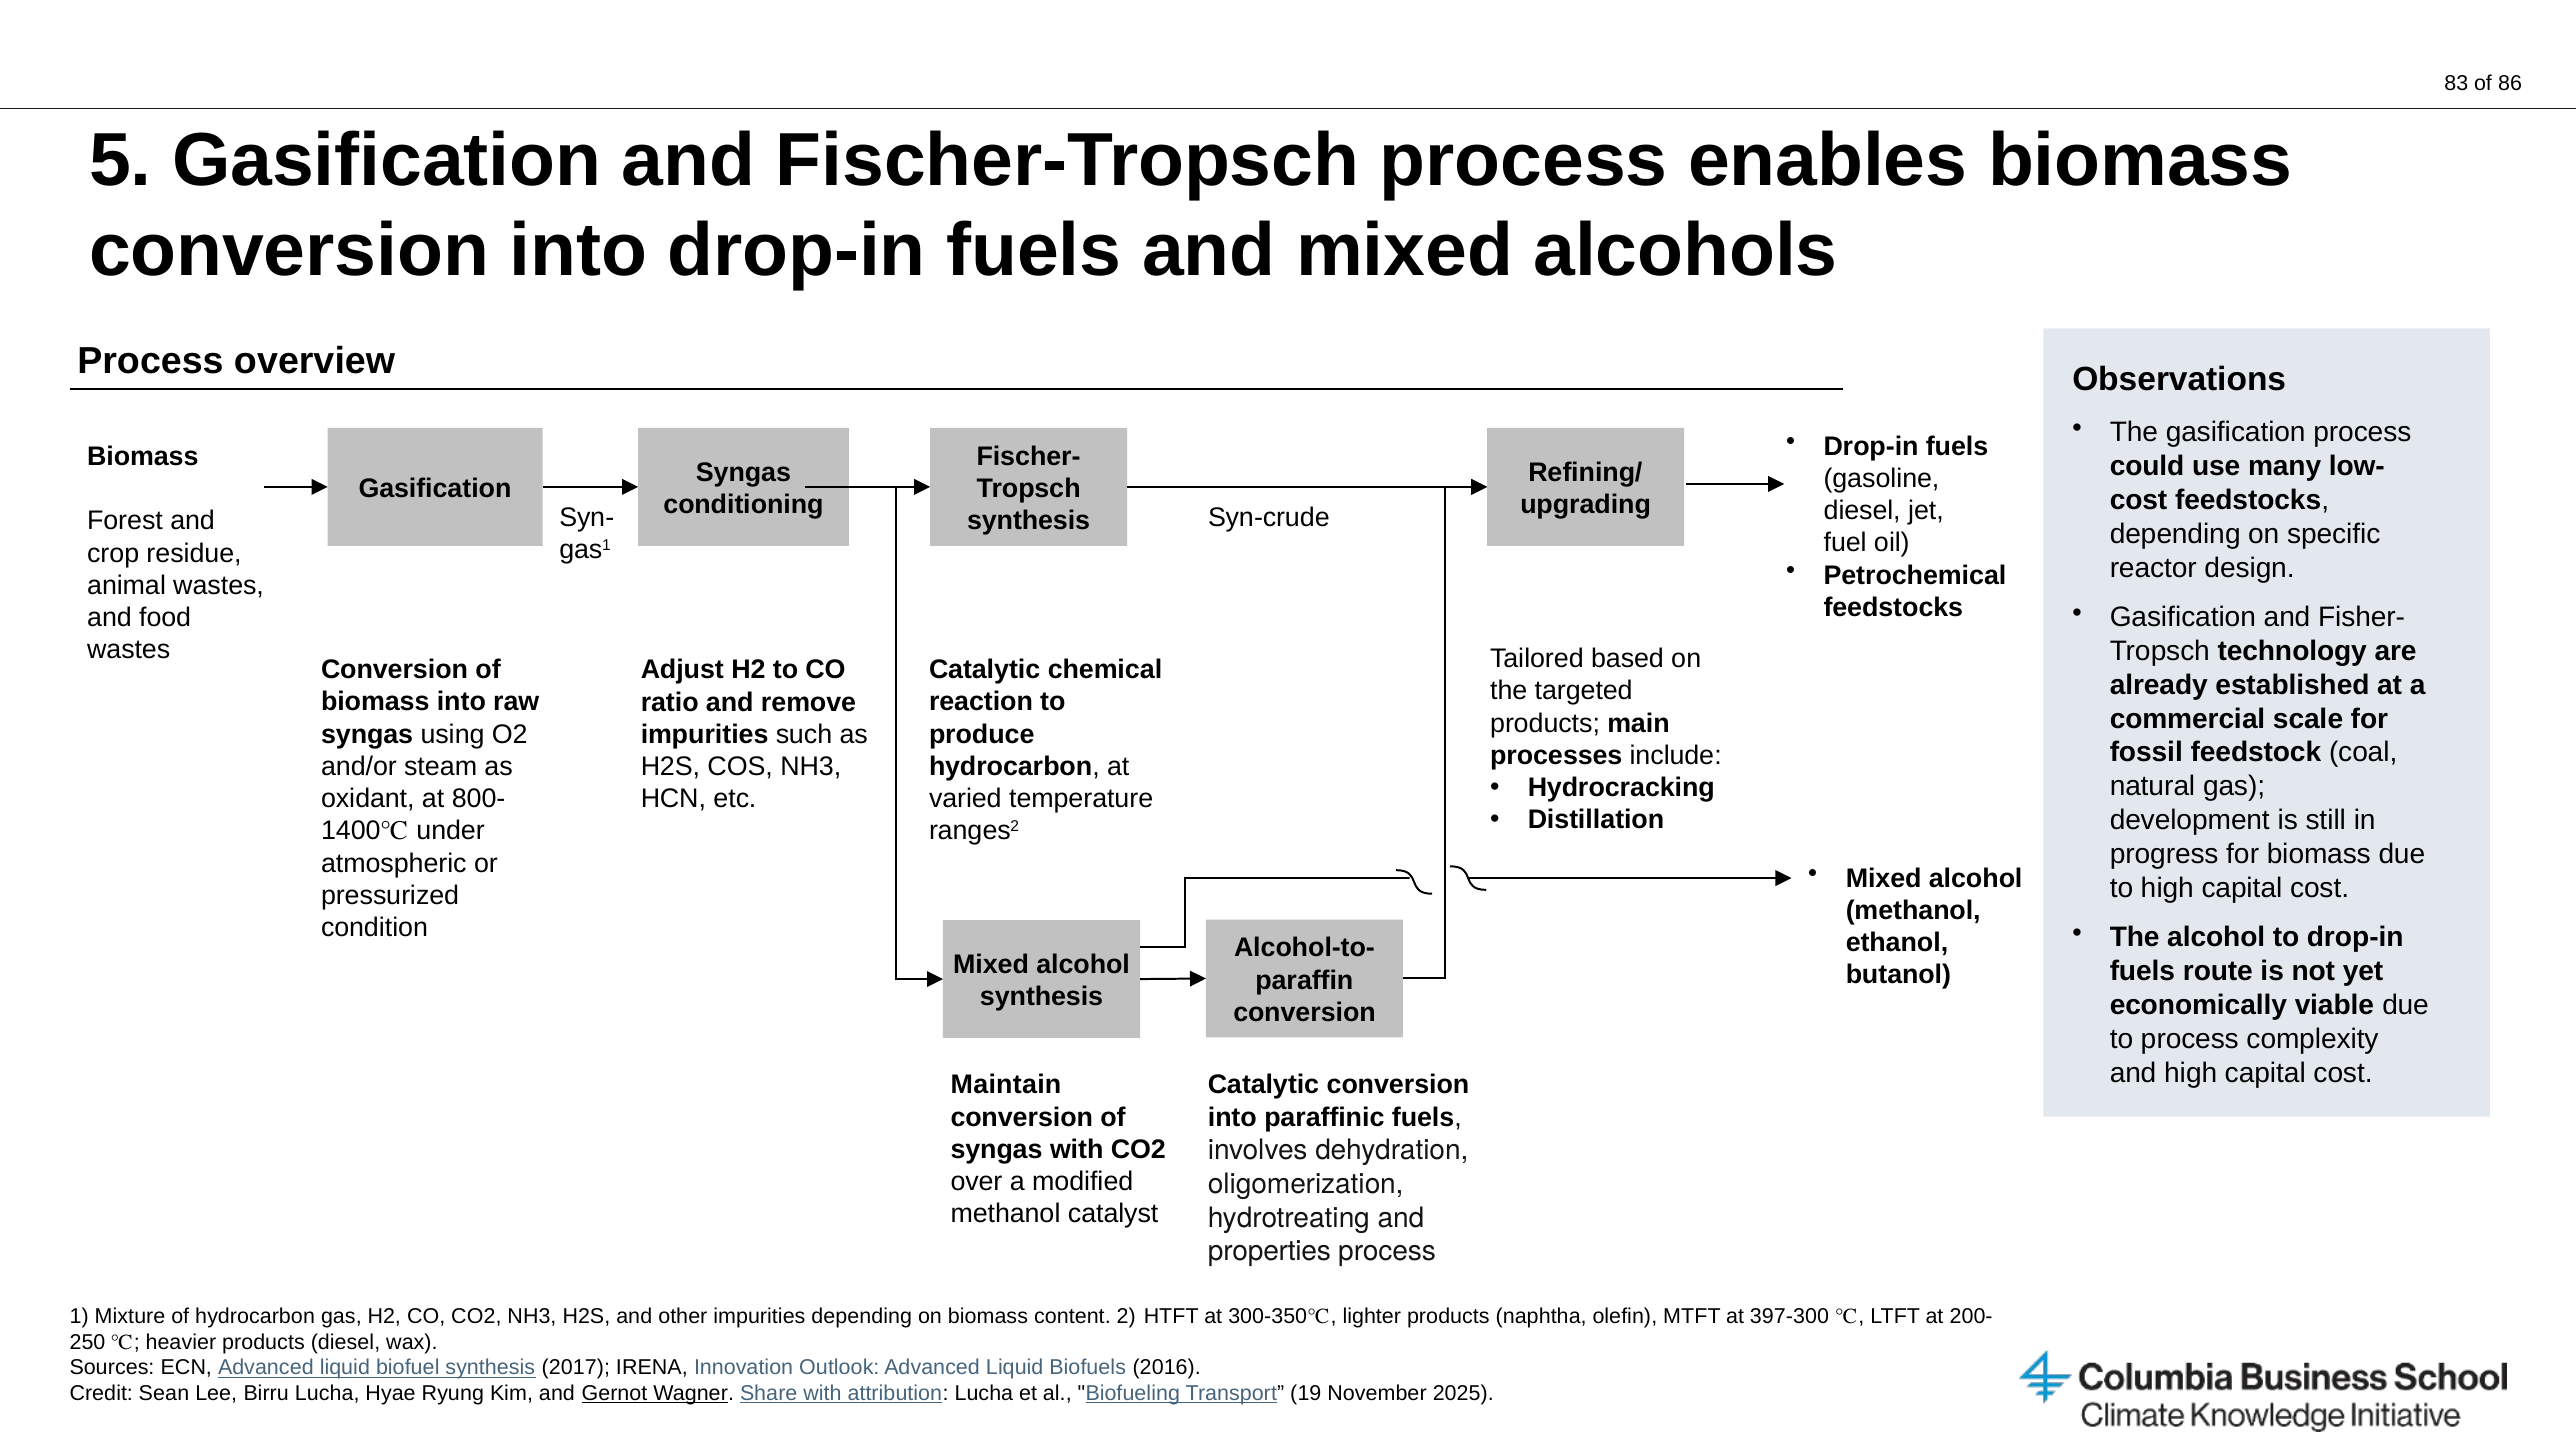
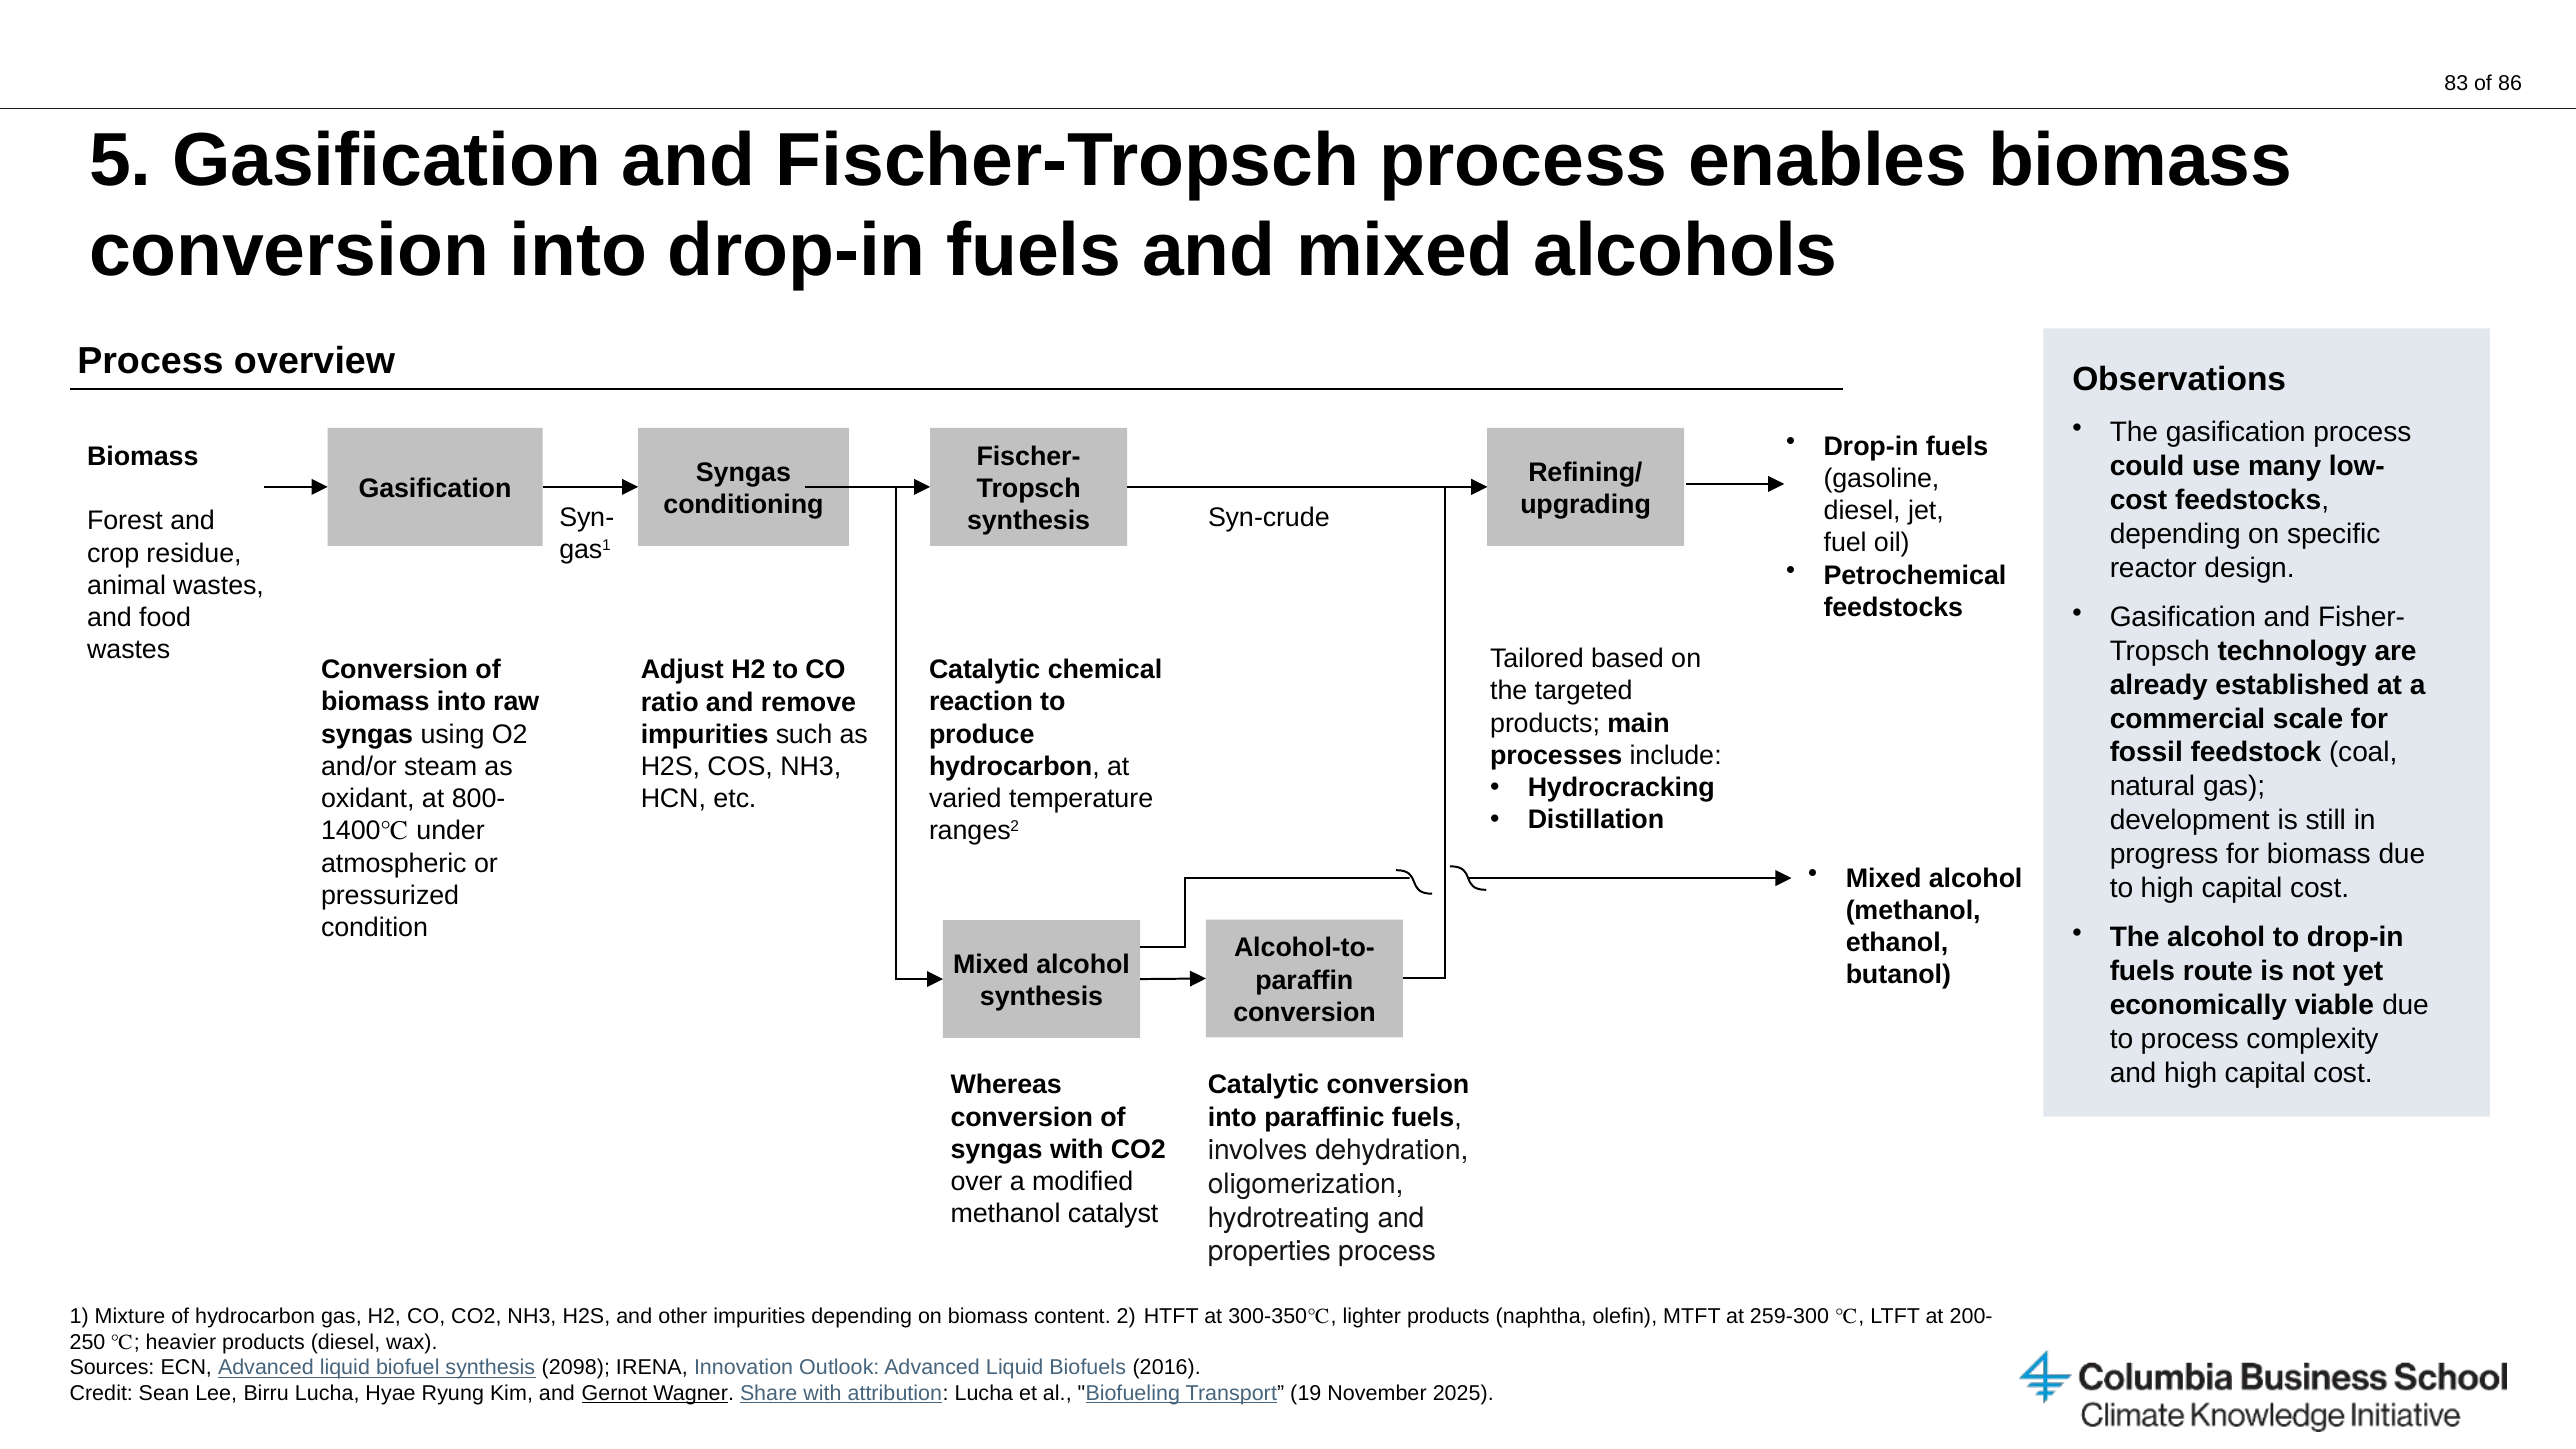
Maintain: Maintain -> Whereas (1006, 1085)
397-300: 397-300 -> 259-300 (1789, 1316)
2017: 2017 -> 2098 (576, 1368)
